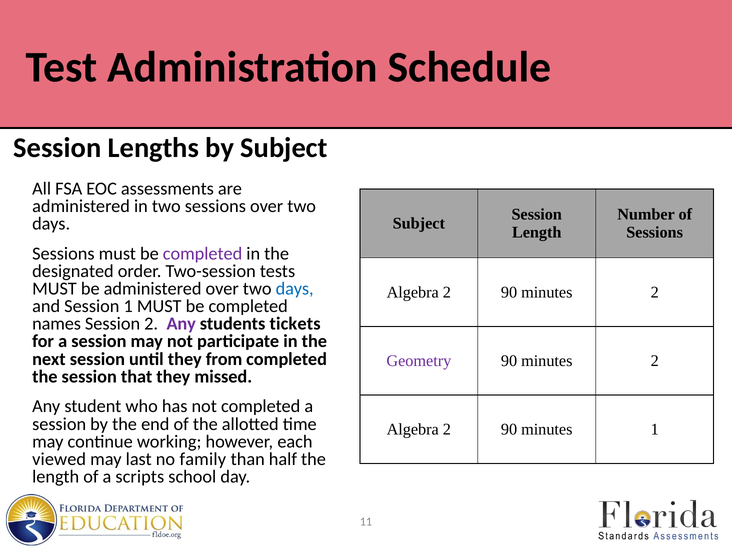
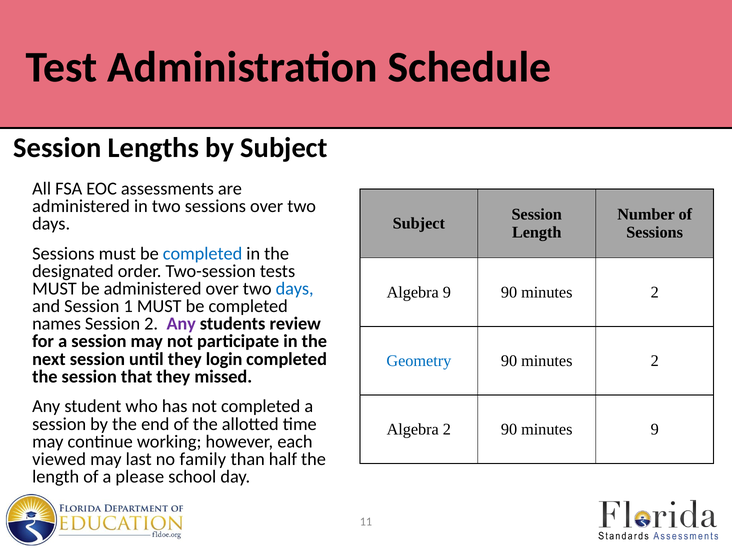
completed colour: purple -> blue (203, 254)
2: 2 -> 9 (447, 292)
tickets: tickets -> review (295, 324)
from: from -> login (224, 359)
Geometry colour: purple -> blue (419, 361)
minutes 1: 1 -> 9 (655, 429)
scripts: scripts -> please (140, 477)
